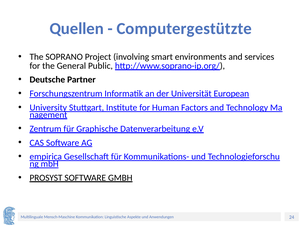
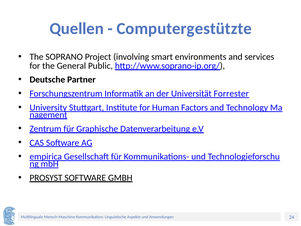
European: European -> Forrester (231, 94)
